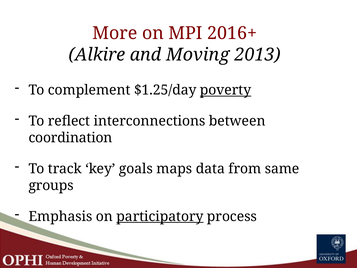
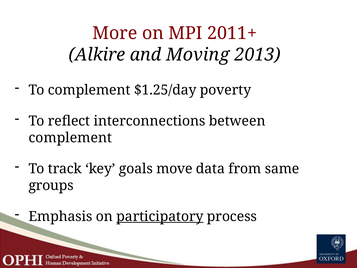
2016+: 2016+ -> 2011+ (232, 33)
poverty underline: present -> none (226, 90)
coordination: coordination -> complement (70, 138)
maps: maps -> move (174, 169)
